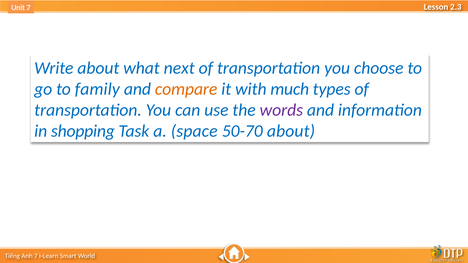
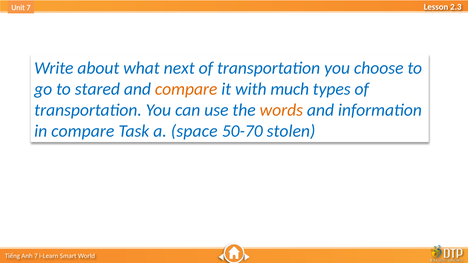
family: family -> stared (97, 89)
words colour: purple -> orange (281, 110)
in shopping: shopping -> compare (83, 131)
50-70 about: about -> stolen (291, 131)
